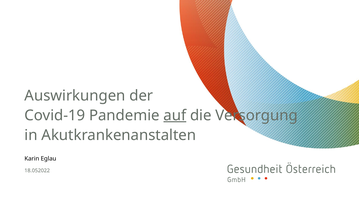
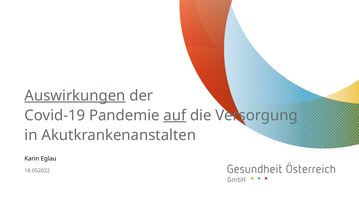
Auswirkungen underline: none -> present (75, 96)
